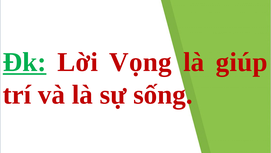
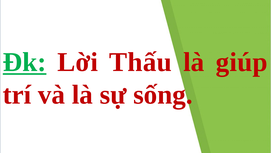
Vọng: Vọng -> Thấu (140, 62)
